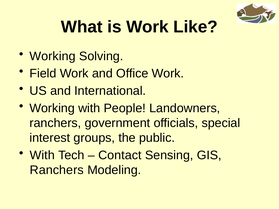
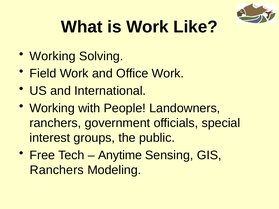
With: With -> Free (42, 155)
Contact: Contact -> Anytime (120, 155)
